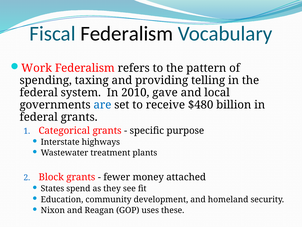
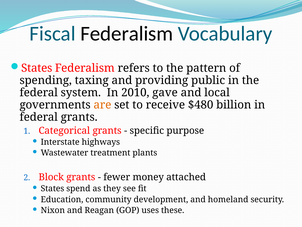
Work: Work -> States (37, 68)
telling: telling -> public (208, 80)
are colour: blue -> orange (102, 105)
